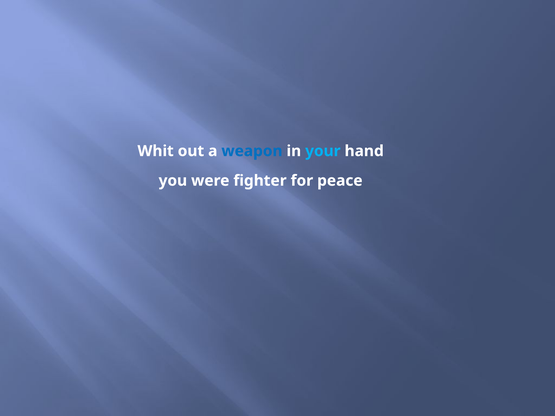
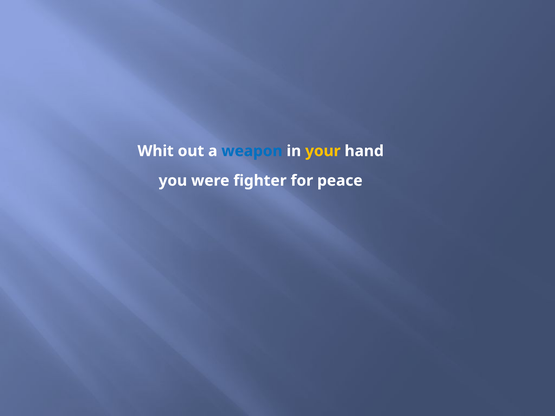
your colour: light blue -> yellow (323, 151)
